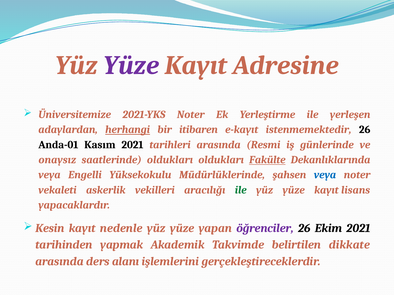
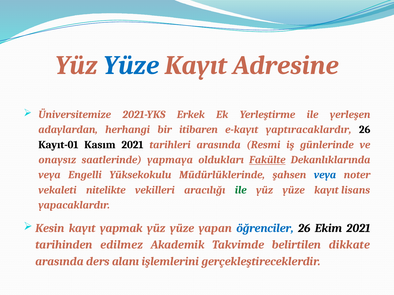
Yüze colour: purple -> blue (131, 65)
2021-YKS Noter: Noter -> Erkek (191, 115)
herhangi underline: present -> none (128, 130)
istenmemektedir: istenmemektedir -> yaptıracaklardır (309, 130)
Anda-01: Anda-01 -> Kayıt-01 (58, 145)
saatlerinde oldukları: oldukları -> yapmaya (170, 160)
askerlik: askerlik -> nitelikte (106, 190)
nedenle: nedenle -> yapmak (121, 229)
öğrenciler colour: purple -> blue (265, 229)
yapmak: yapmak -> edilmez (122, 245)
